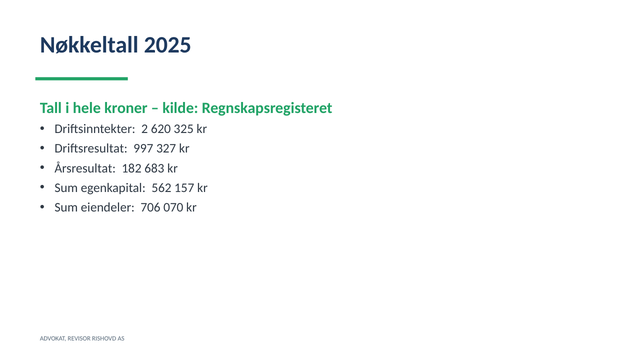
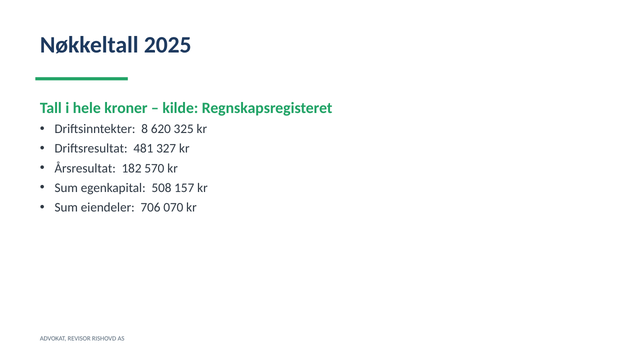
2: 2 -> 8 (145, 129)
997: 997 -> 481 (143, 149)
683: 683 -> 570 (154, 168)
562: 562 -> 508 (161, 188)
